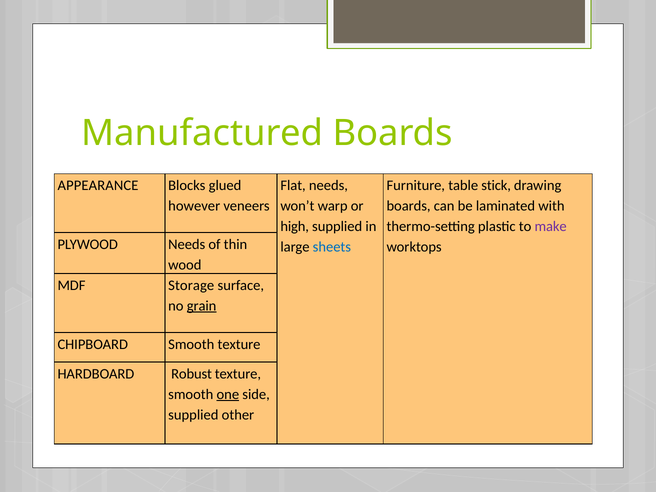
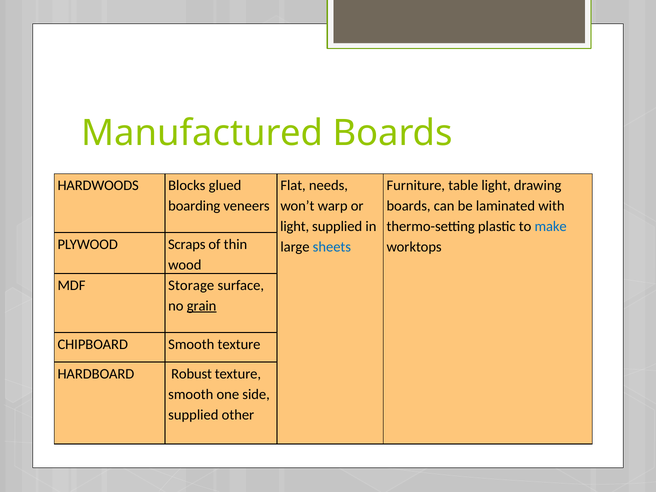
APPEARANCE: APPEARANCE -> HARDWOODS (98, 185)
table stick: stick -> light (496, 185)
however: however -> boarding (194, 206)
high: high -> light (295, 226)
make colour: purple -> blue (551, 226)
PLYWOOD Needs: Needs -> Scraps (187, 244)
one underline: present -> none (228, 394)
